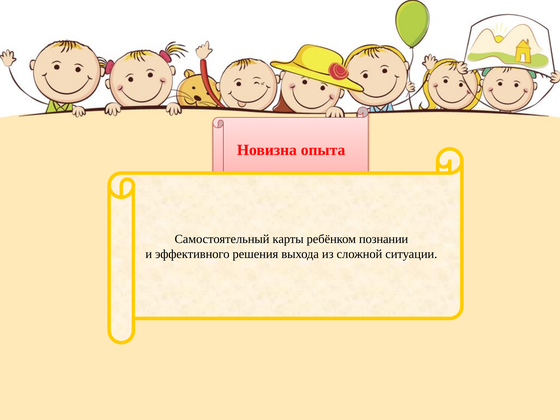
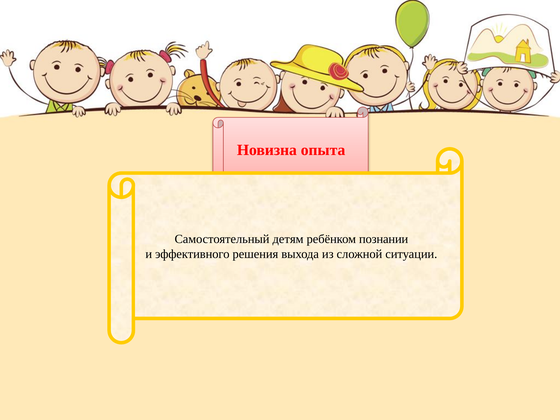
карты: карты -> детям (288, 239)
